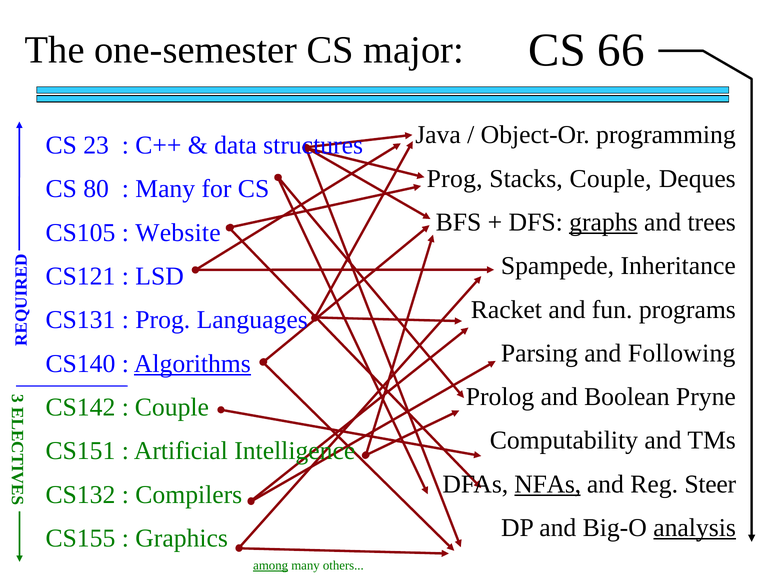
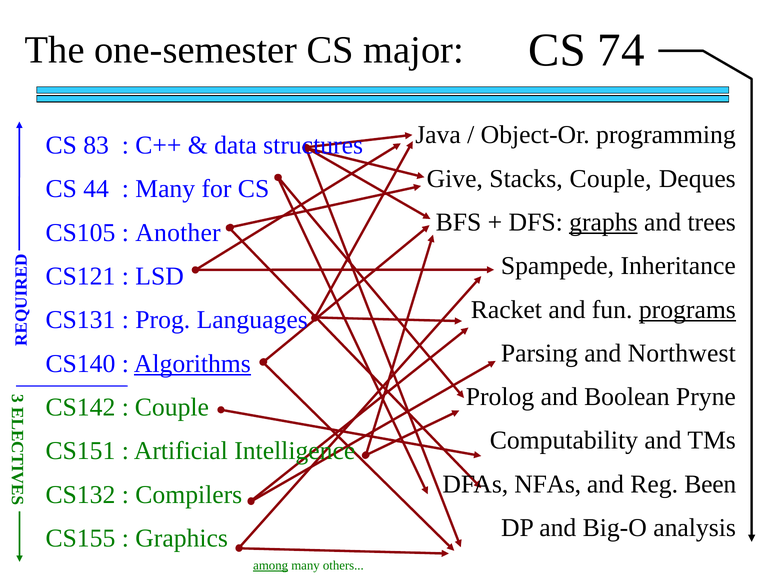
66: 66 -> 74 (621, 50)
23: 23 -> 83 (96, 145)
Prog: Prog -> Give (455, 178)
80: 80 -> 44 (96, 189)
Website: Website -> Another (178, 232)
programs underline: none -> present (687, 309)
Following: Following -> Northwest (682, 353)
NFAs underline: present -> none (548, 484)
Steer: Steer -> Been (710, 484)
analysis underline: present -> none (695, 527)
